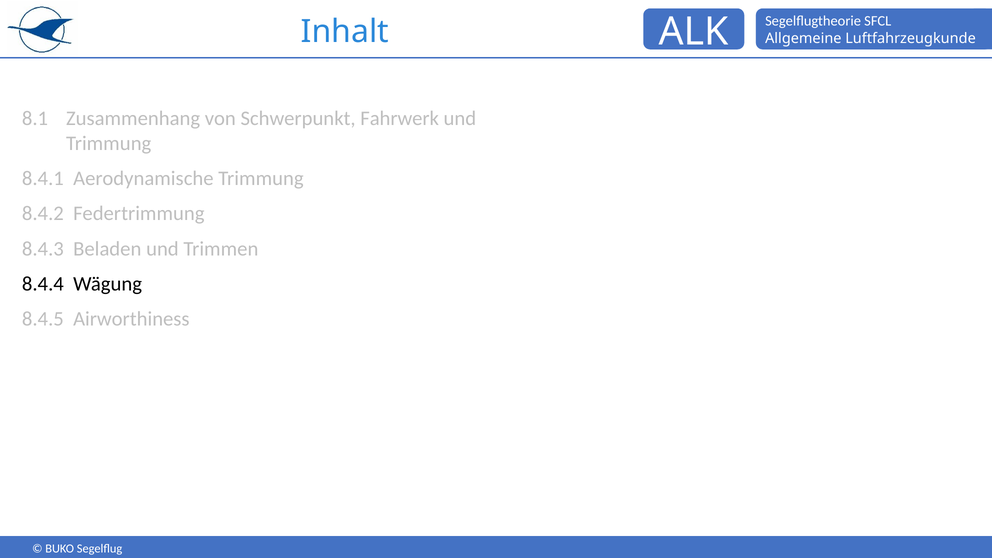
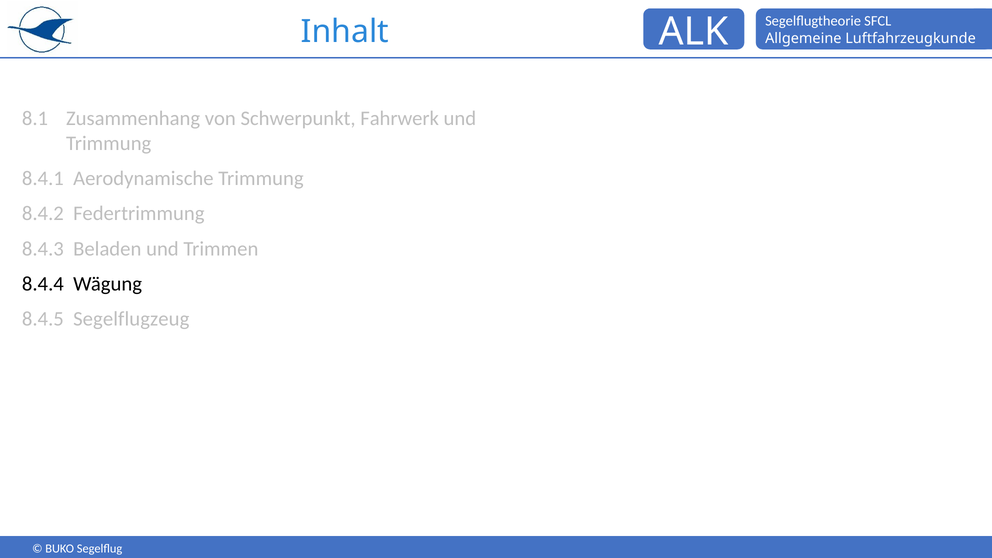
Airworthiness: Airworthiness -> Segelflugzeug (131, 319)
